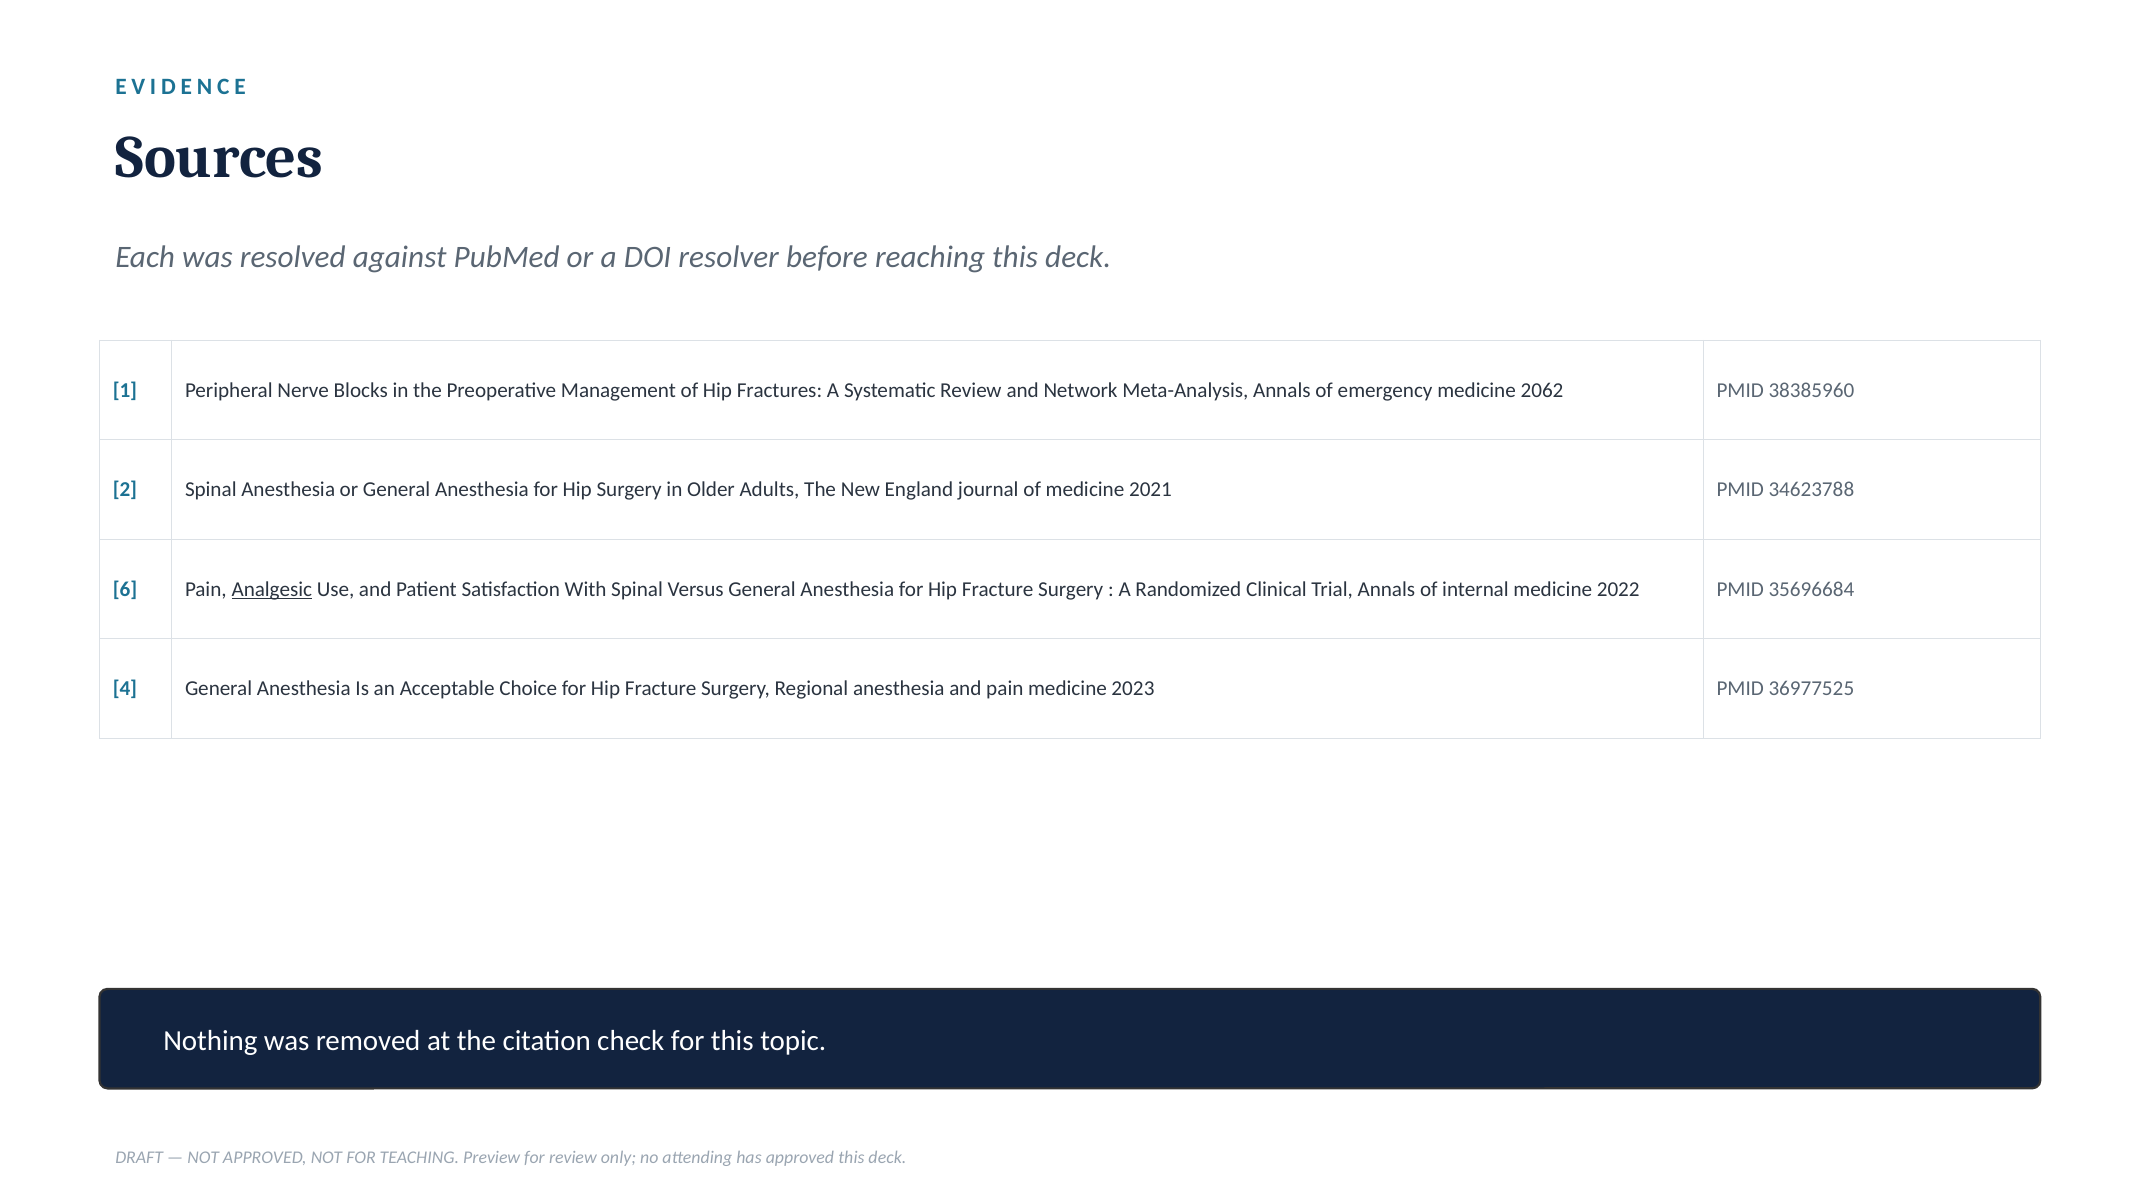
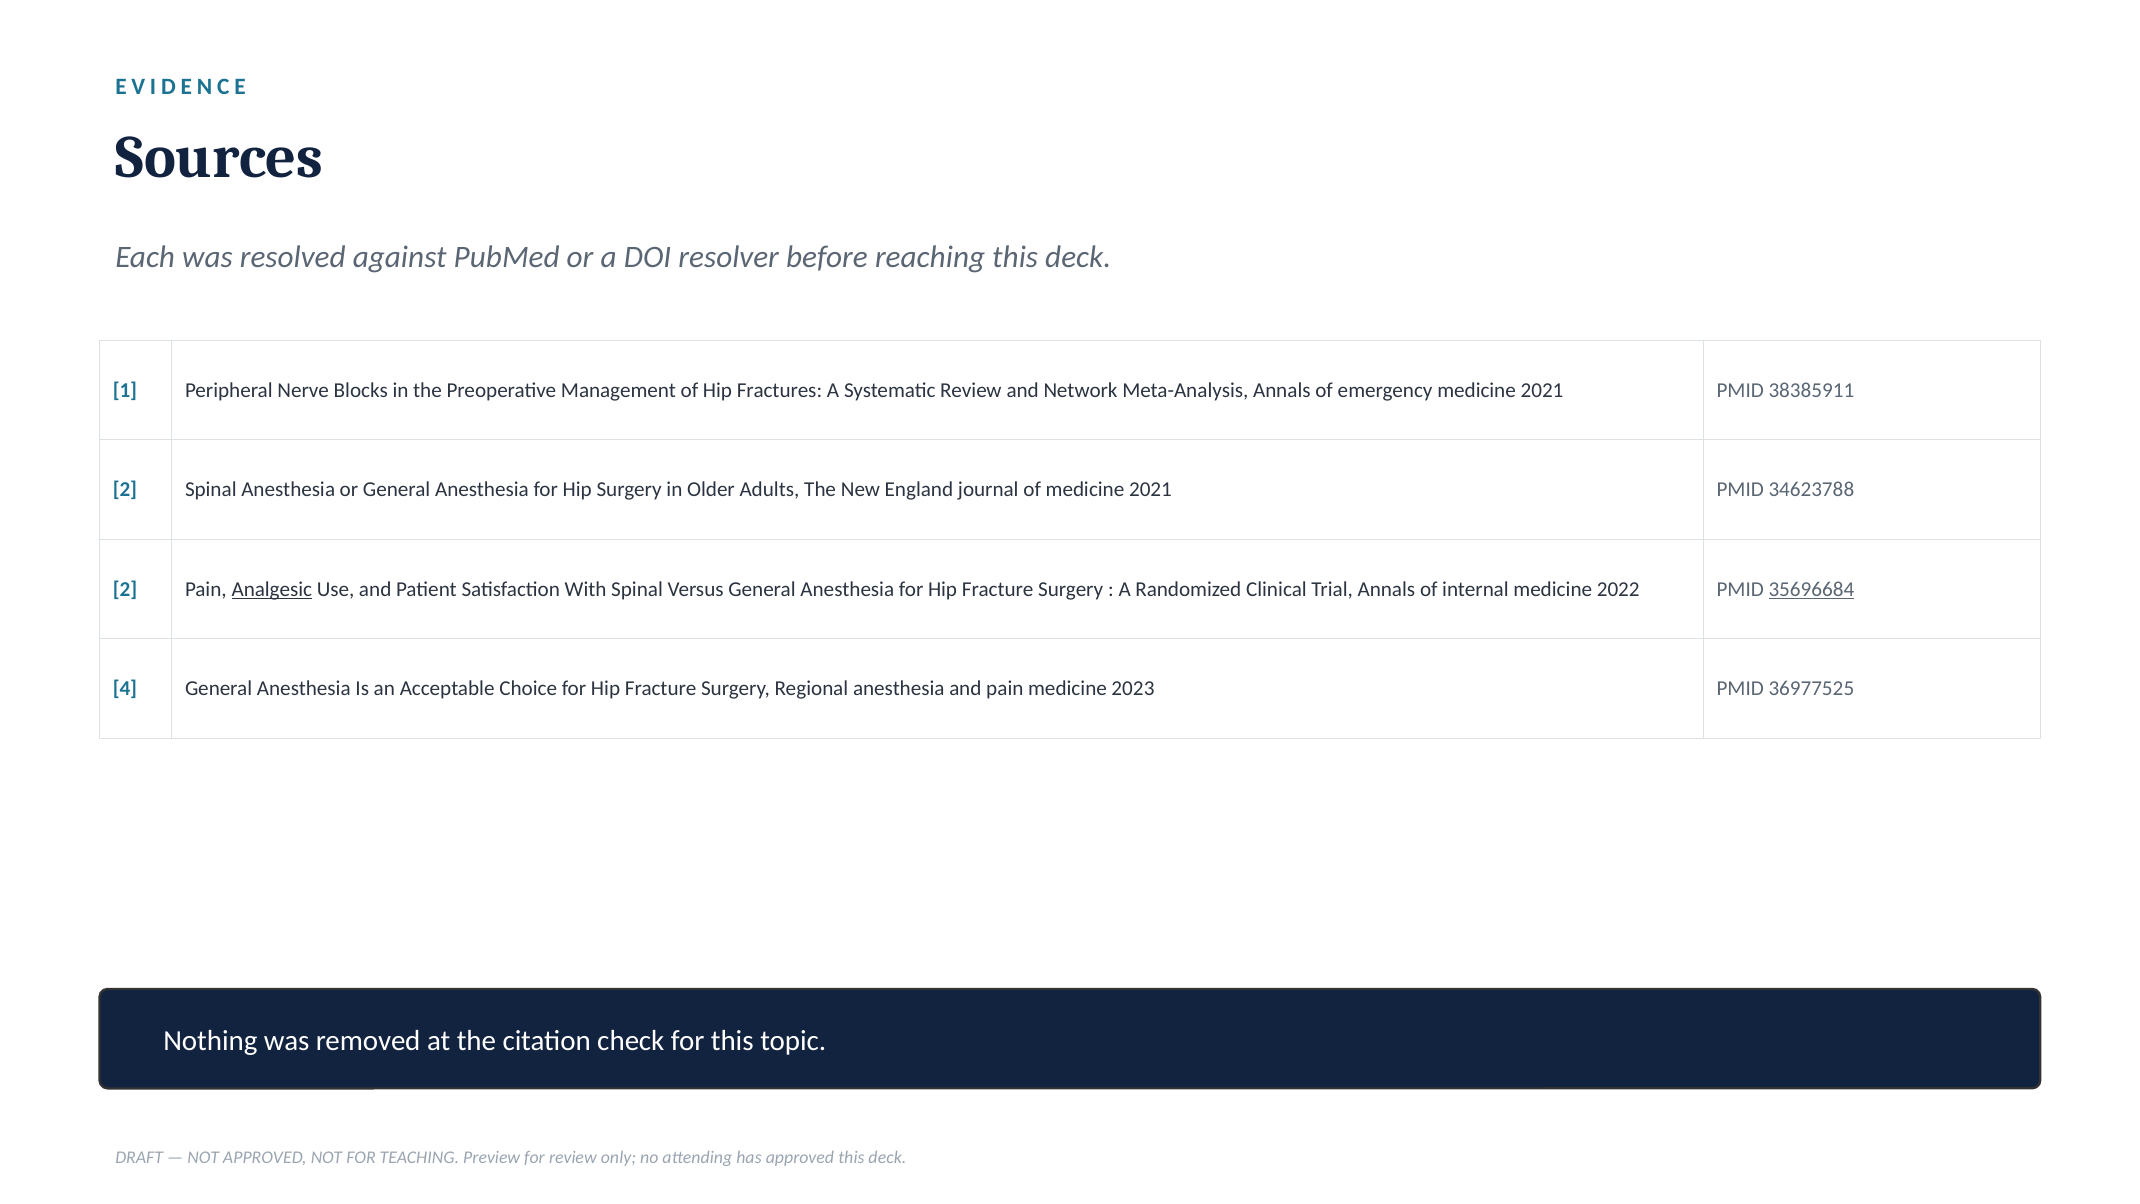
emergency medicine 2062: 2062 -> 2021 (1542, 390)
38385960: 38385960 -> 38385911 (1811, 390)
6: 6 -> 2 (125, 589)
35696684 underline: none -> present (1811, 589)
